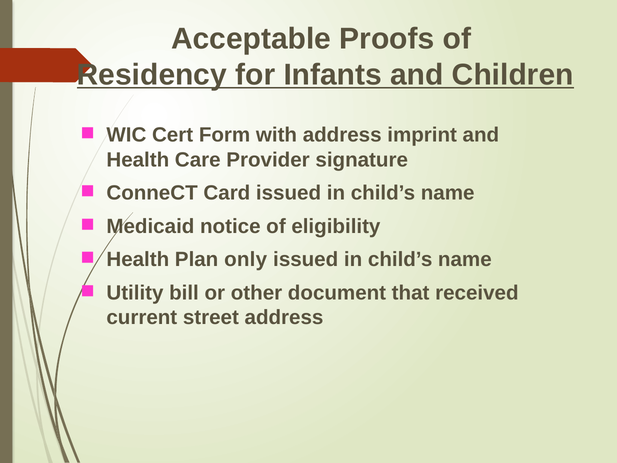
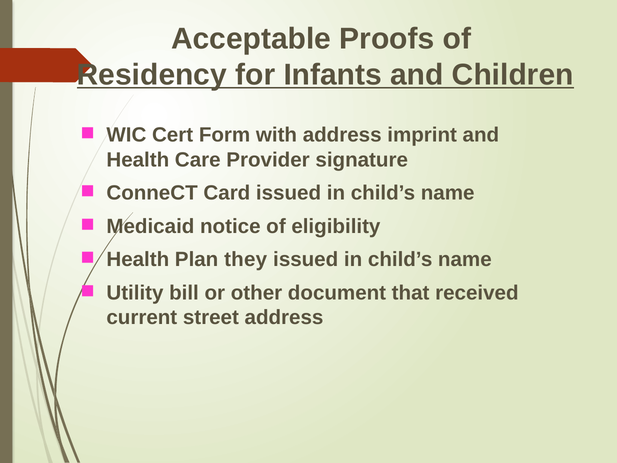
only: only -> they (246, 260)
